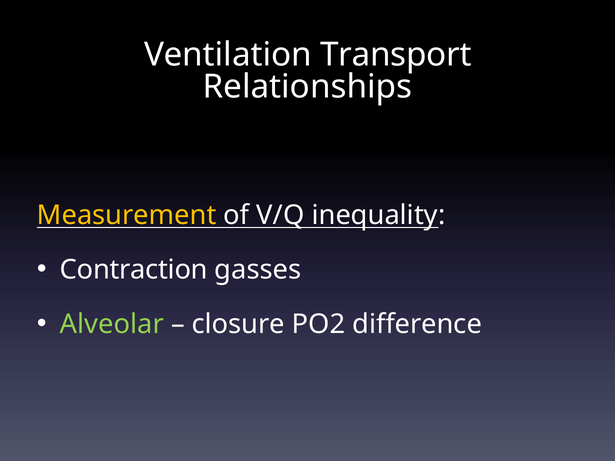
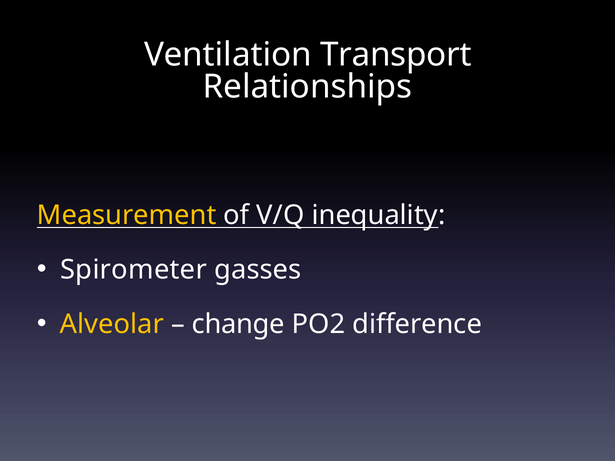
Contraction: Contraction -> Spirometer (134, 270)
Alveolar colour: light green -> yellow (112, 325)
closure: closure -> change (238, 325)
